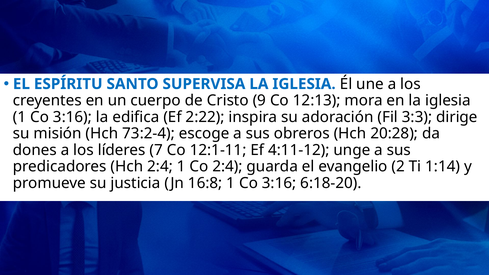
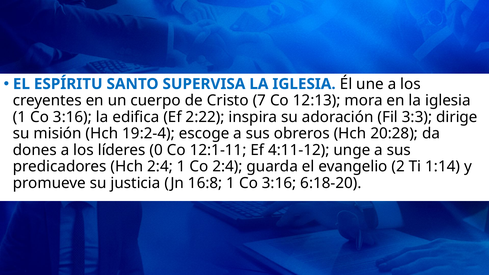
9: 9 -> 7 (259, 100)
73:2-4: 73:2-4 -> 19:2-4 (149, 133)
7: 7 -> 0 (156, 150)
